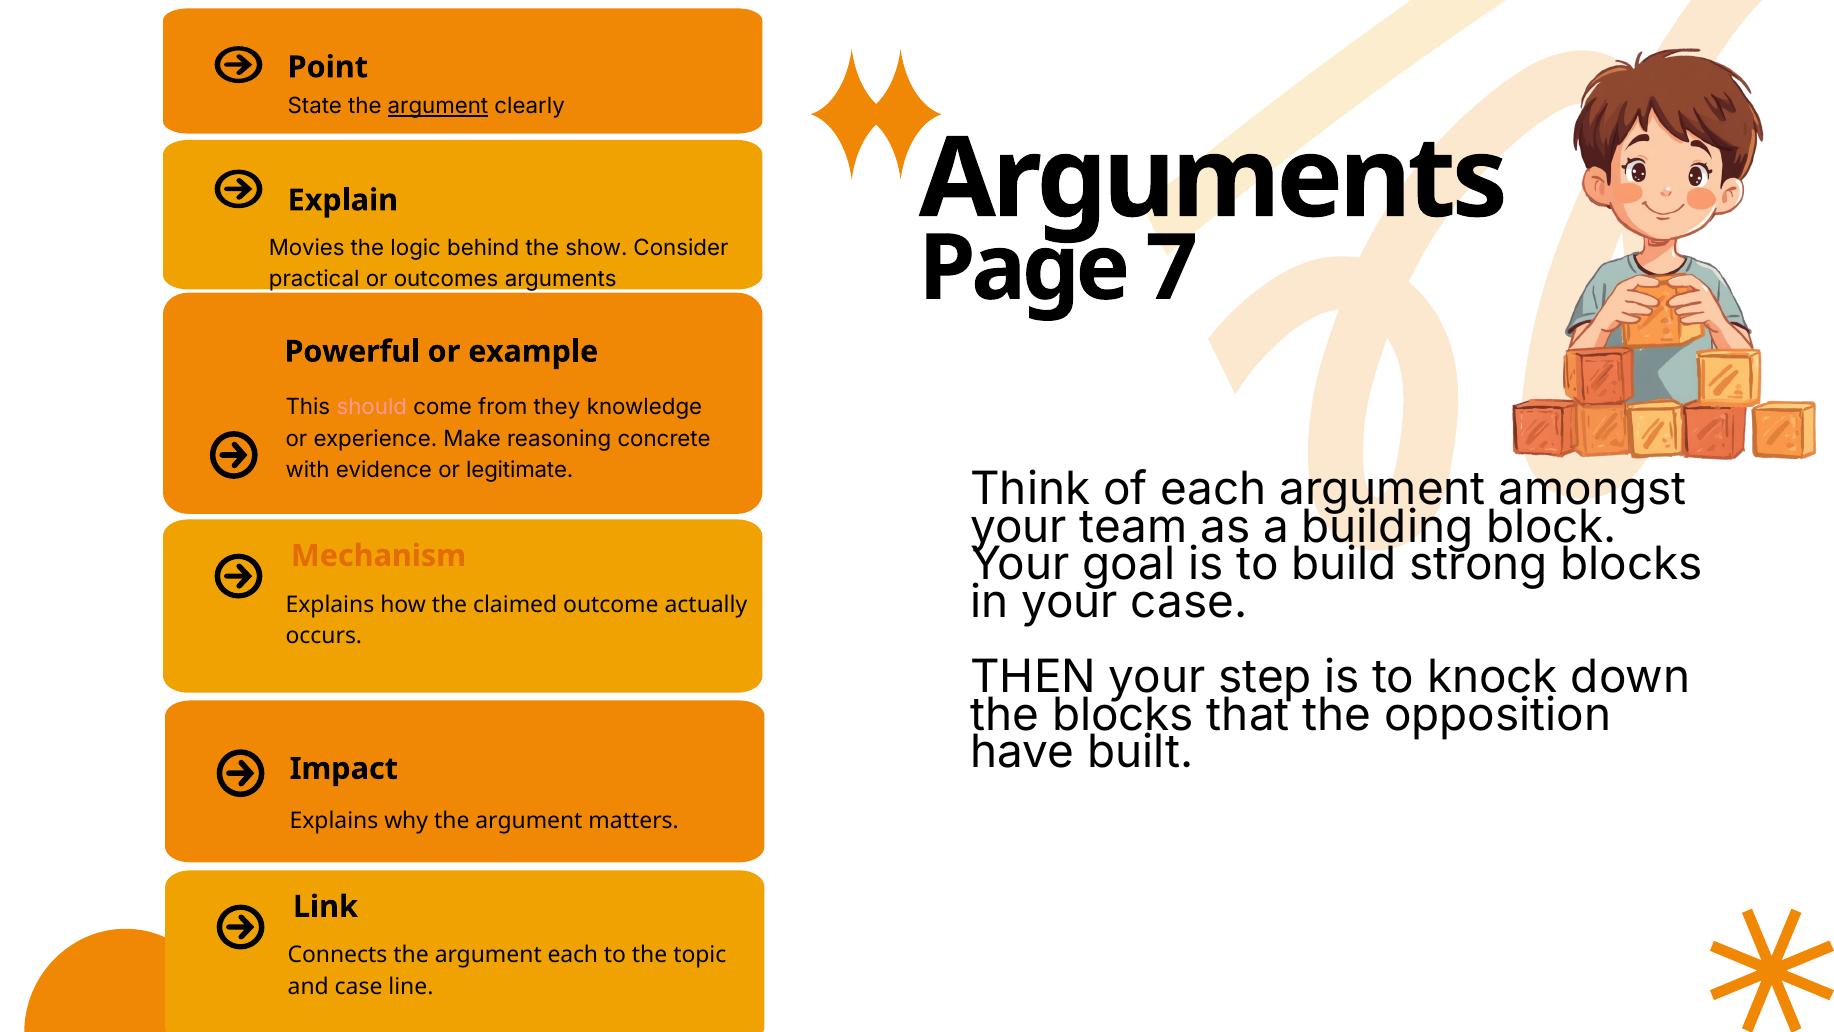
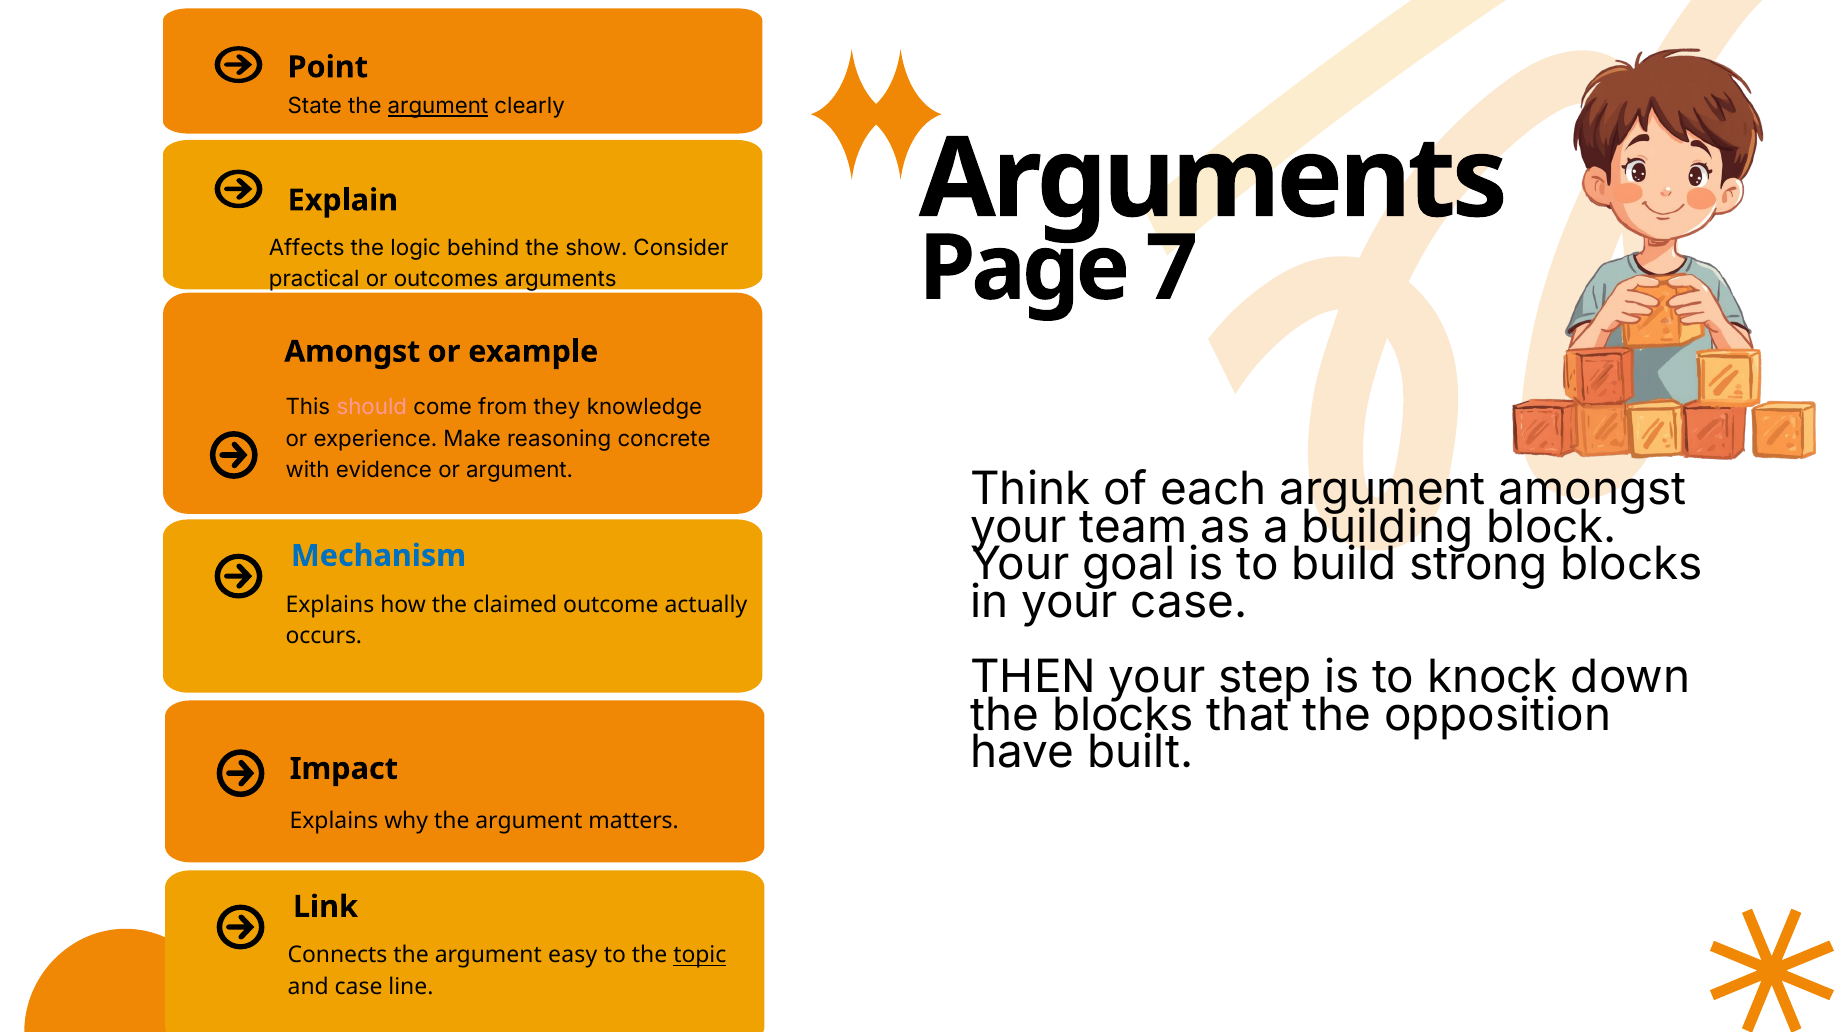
Movies: Movies -> Affects (307, 248)
Powerful: Powerful -> Amongst (352, 352)
or legitimate: legitimate -> argument (520, 470)
Mechanism colour: orange -> blue (378, 556)
argument each: each -> easy (573, 955)
topic underline: none -> present (700, 955)
